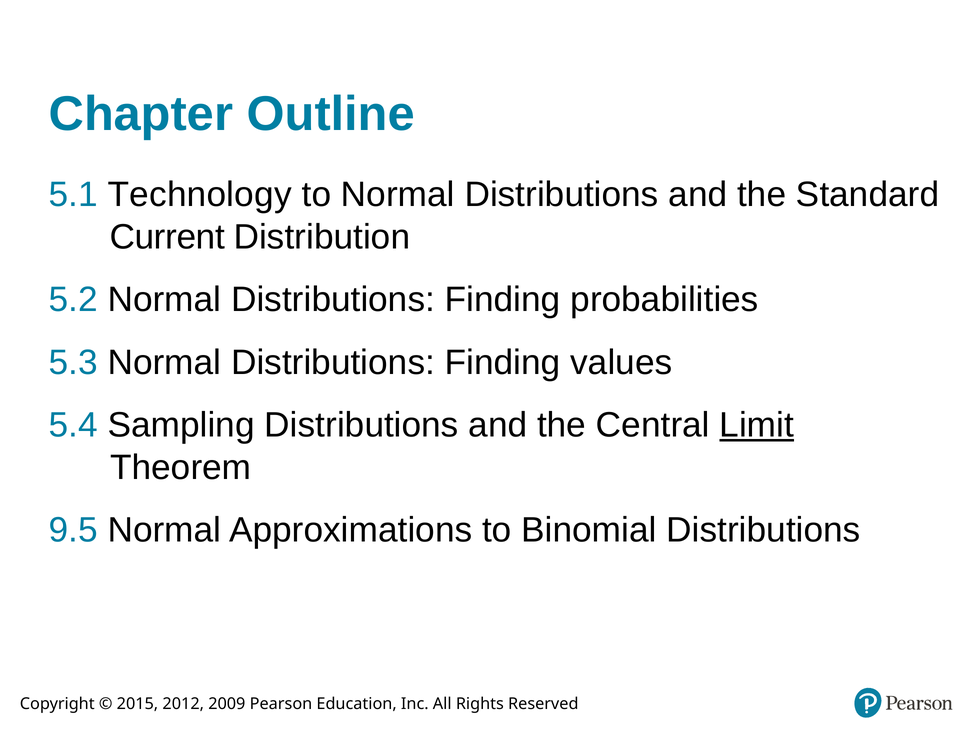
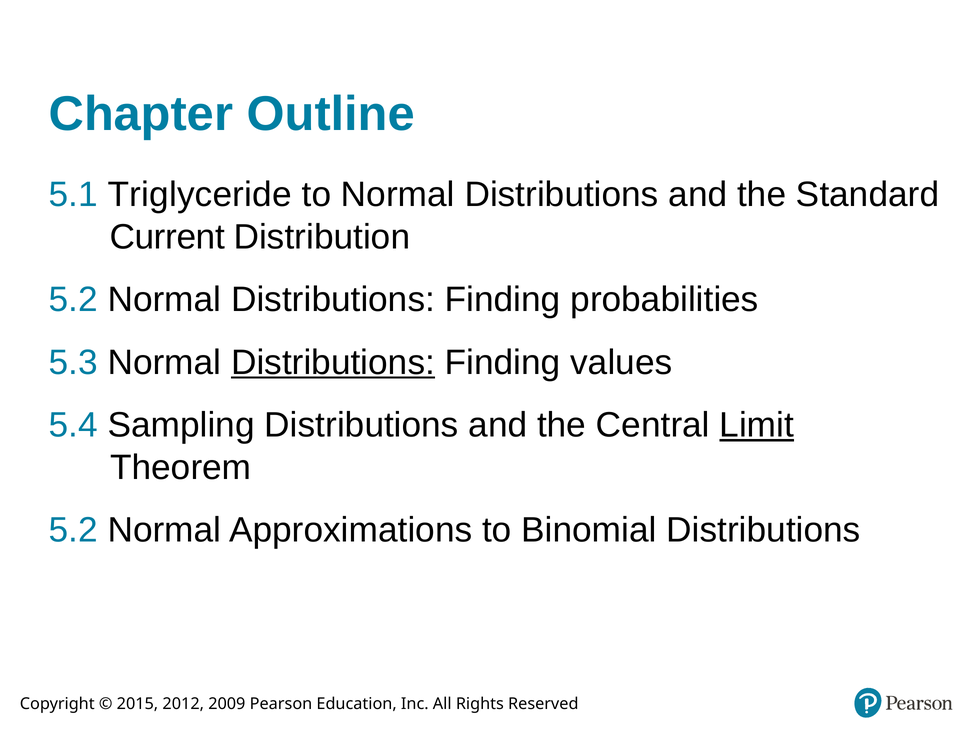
Technology: Technology -> Triglyceride (200, 195)
Distributions underline: none -> present (333, 362)
9.5: 9.5 -> 5.2 (73, 530)
